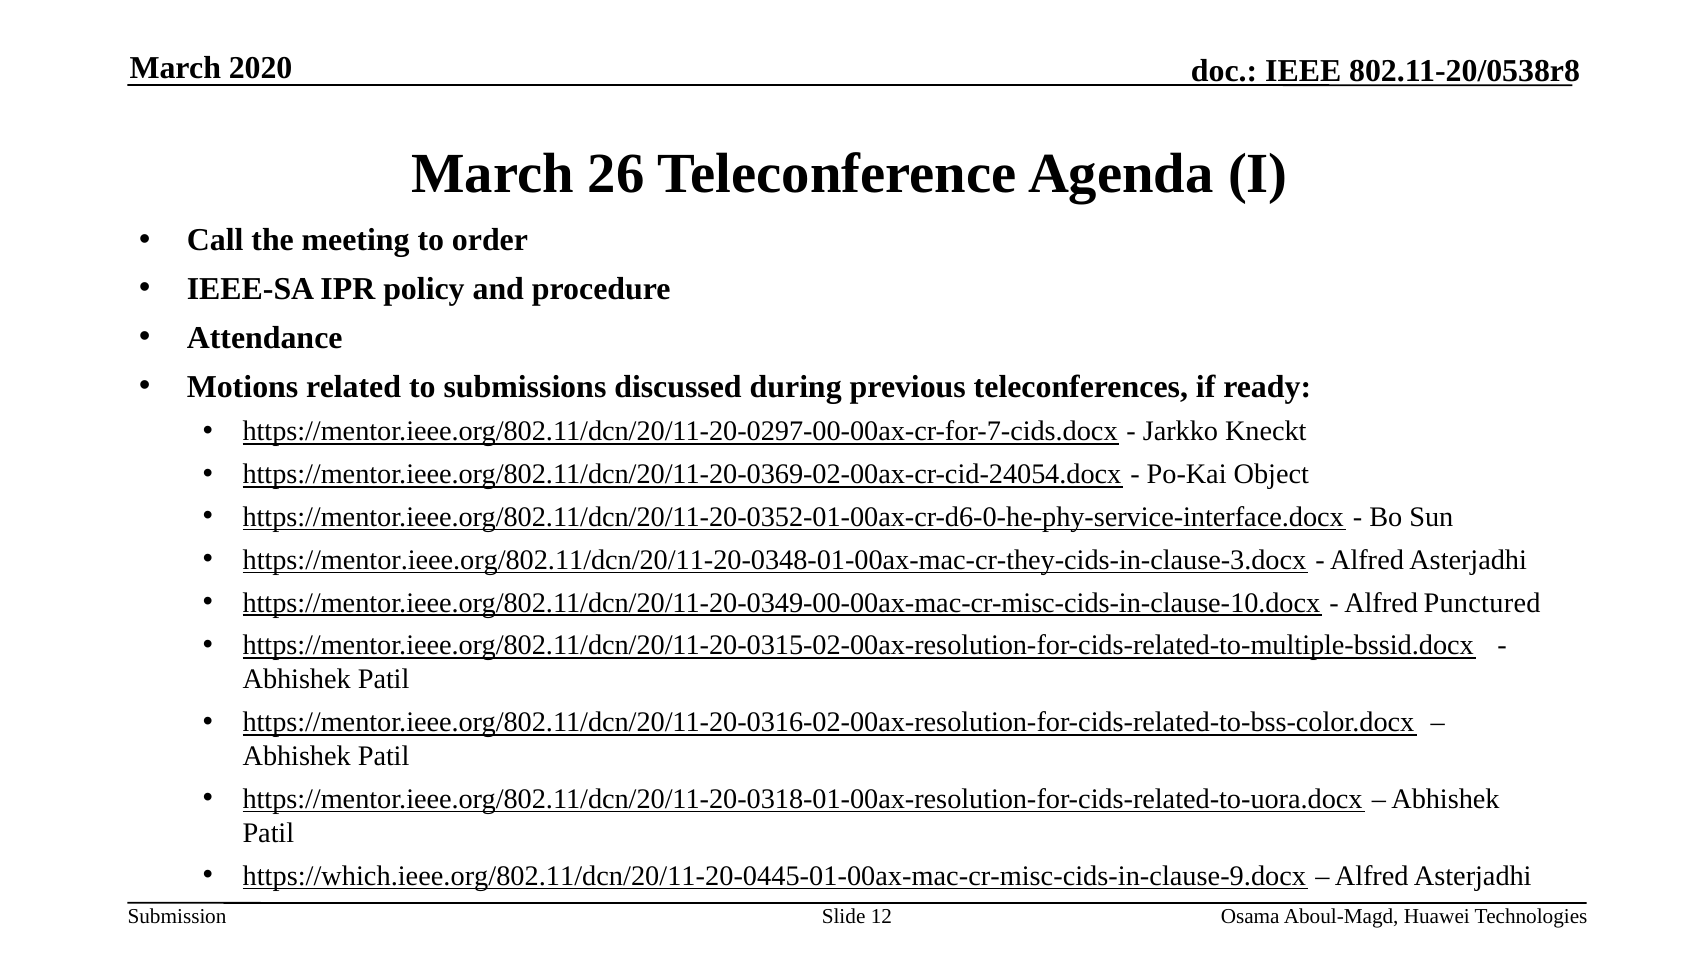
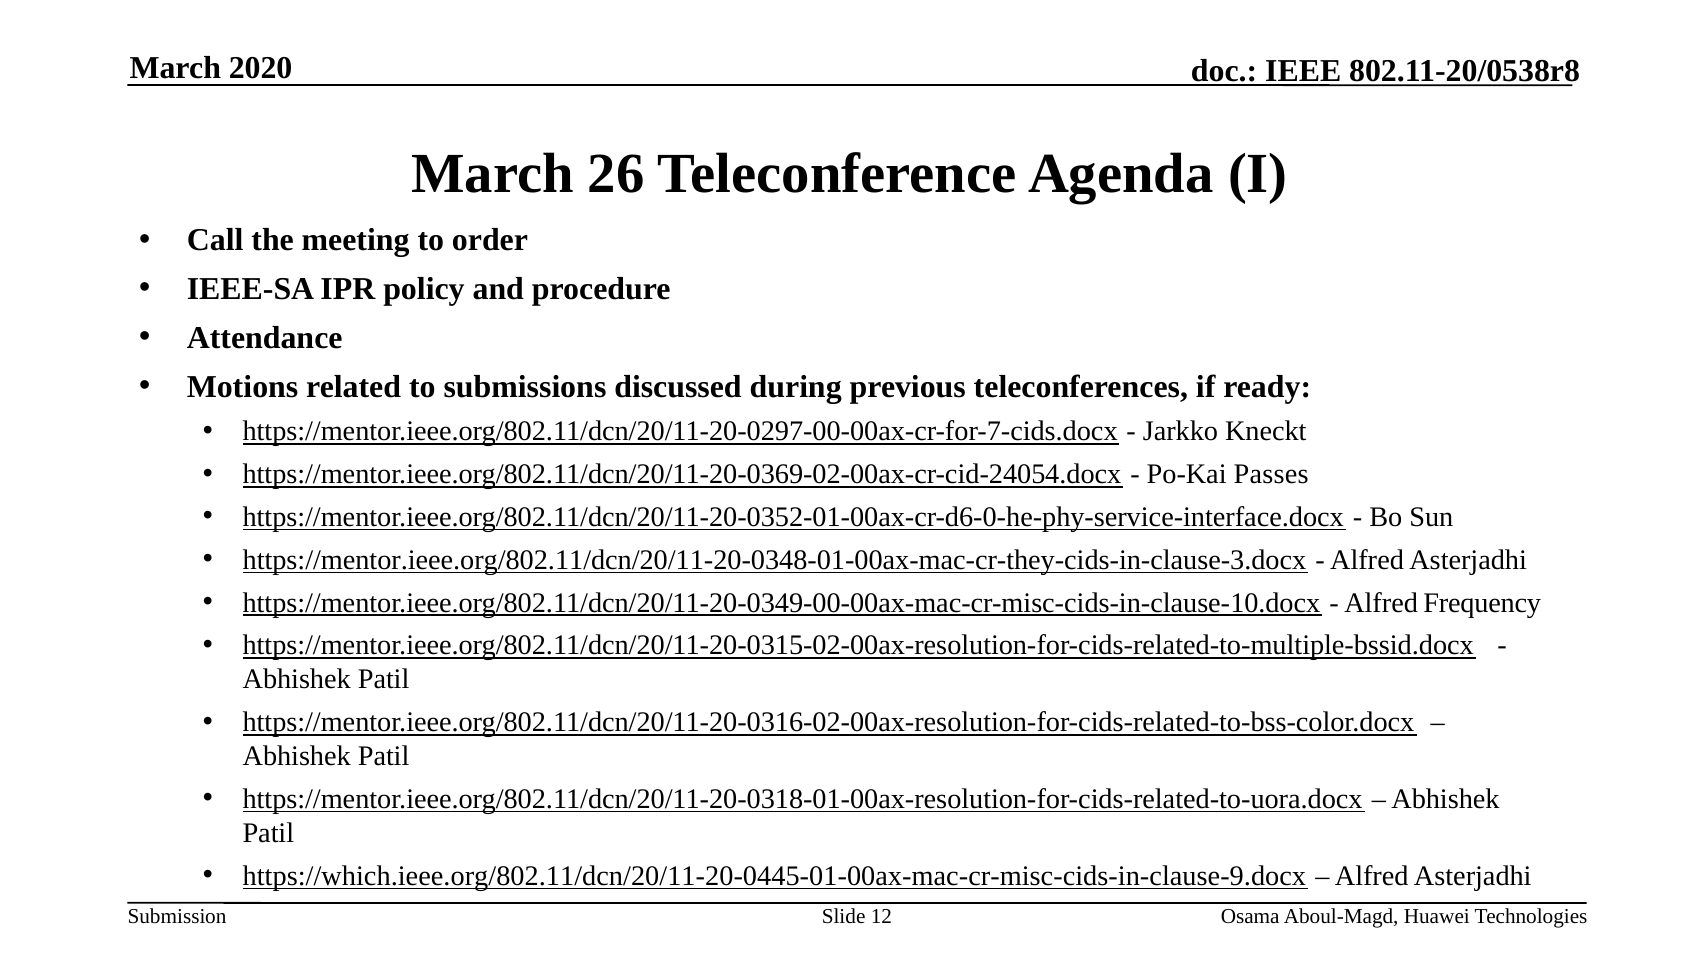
Object: Object -> Passes (1271, 474)
Punctured: Punctured -> Frequency (1482, 603)
